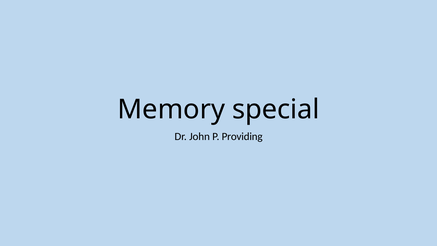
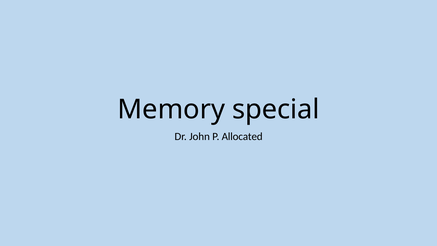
Providing: Providing -> Allocated (242, 137)
